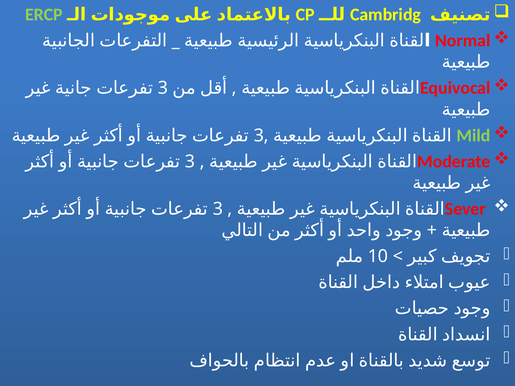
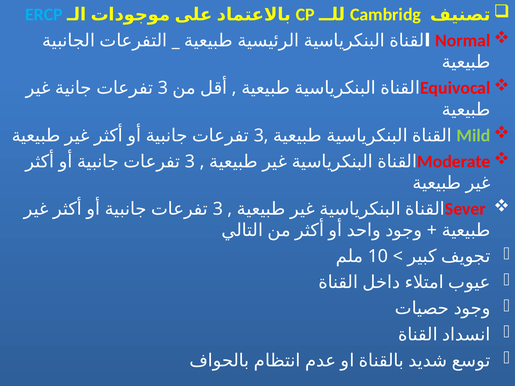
ERCP colour: light green -> light blue (44, 15)
